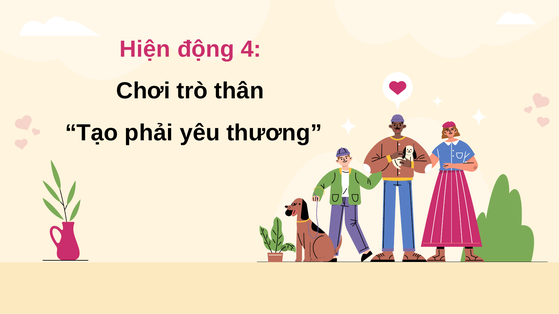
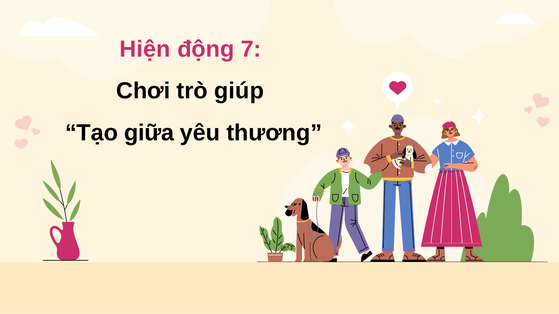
4: 4 -> 7 (251, 49)
thân: thân -> giúp (239, 91)
phải: phải -> giữa (149, 133)
